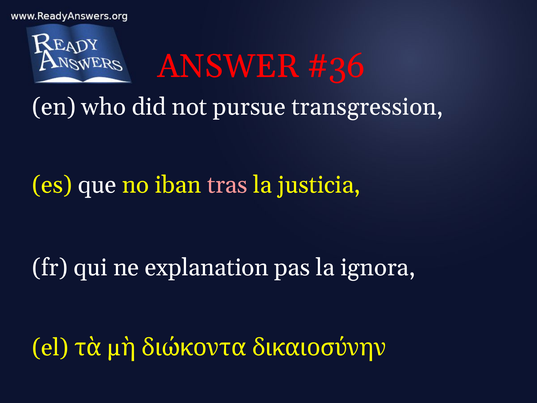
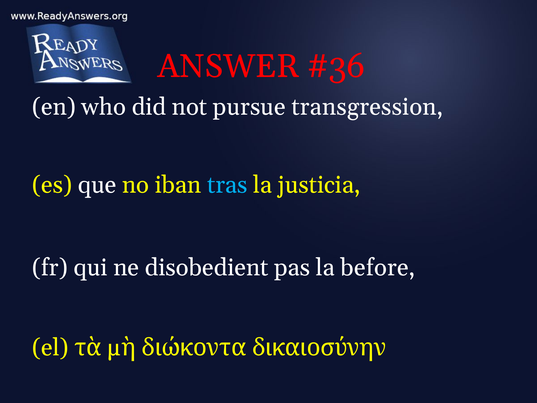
tras colour: pink -> light blue (227, 185)
explanation: explanation -> disobedient (207, 268)
ignora: ignora -> before (378, 268)
